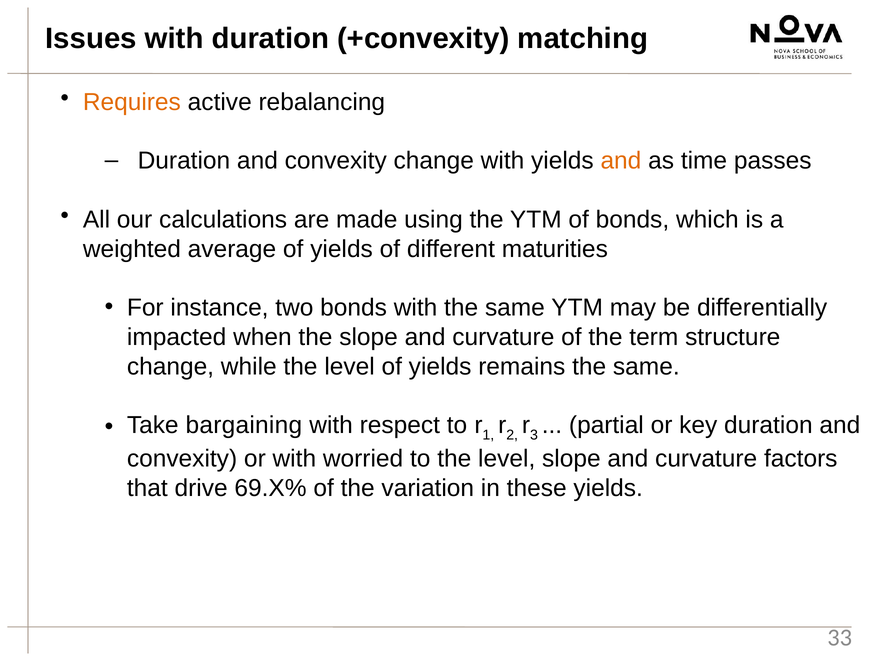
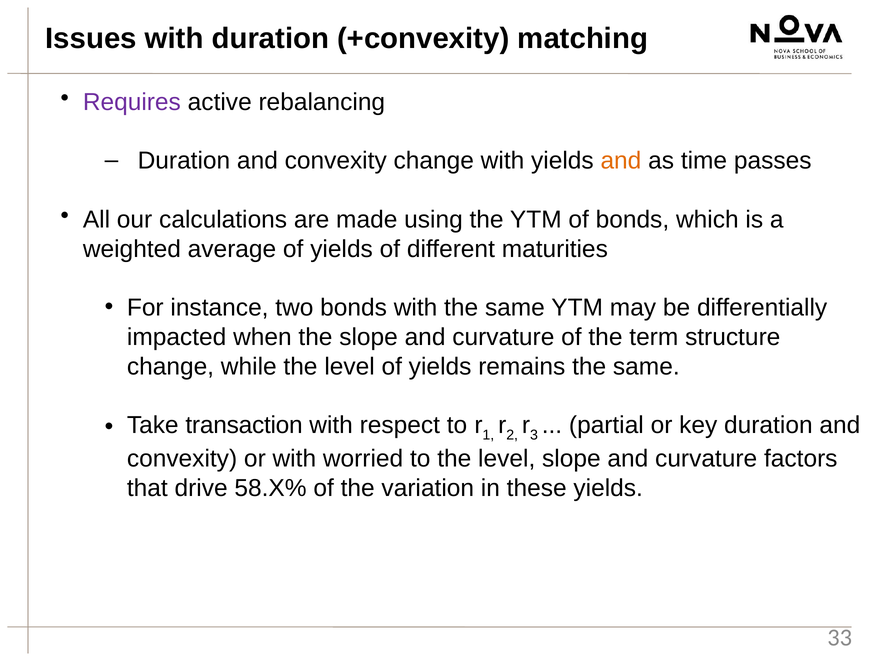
Requires colour: orange -> purple (132, 102)
bargaining: bargaining -> transaction (244, 425)
69.X%: 69.X% -> 58.X% (271, 488)
